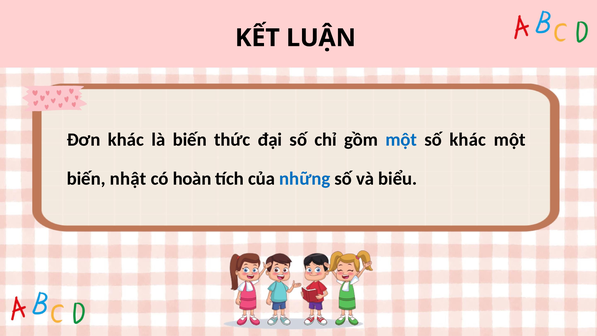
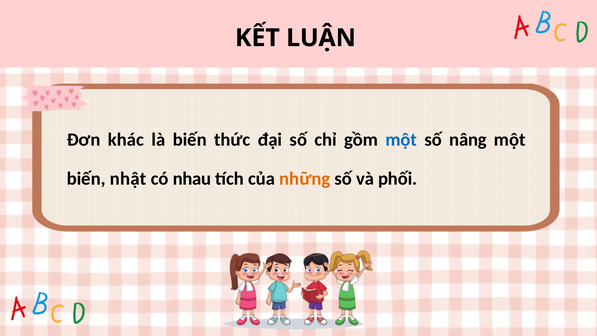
số khác: khác -> nâng (468, 140)
hoàn: hoàn -> nhau (192, 179)
những colour: blue -> orange (305, 179)
biểu: biểu -> phối (398, 179)
